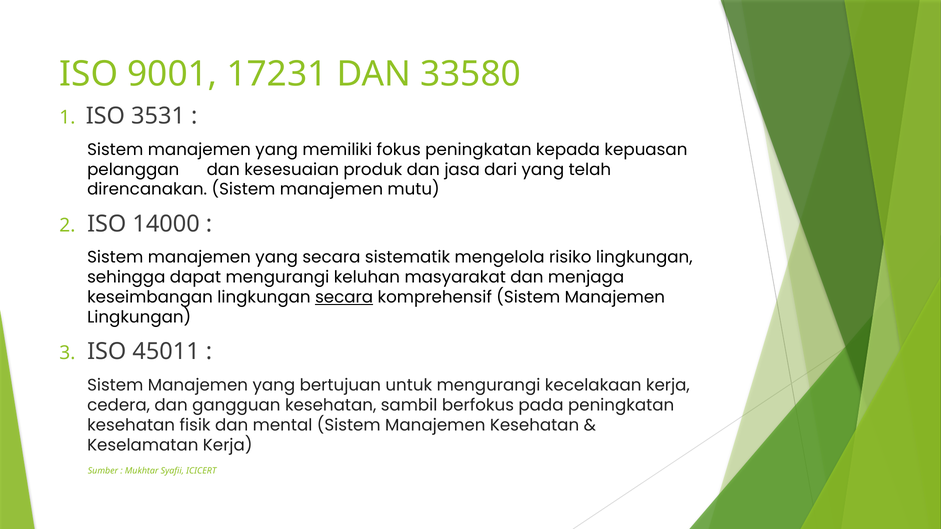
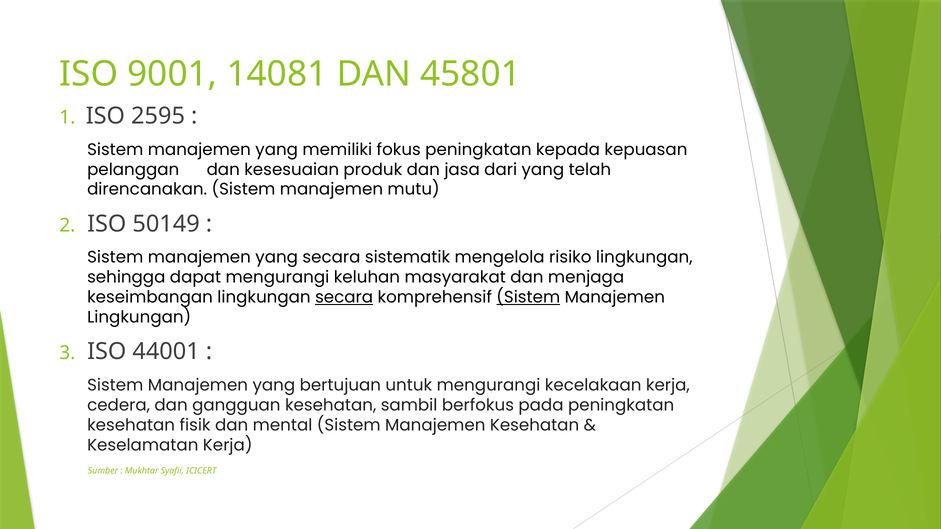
17231: 17231 -> 14081 (277, 74)
33580: 33580 -> 45801 (471, 74)
3531: 3531 -> 2595 (158, 116)
14000: 14000 -> 50149 (166, 224)
Sistem underline: none -> present (528, 297)
45011: 45011 -> 44001 (166, 352)
